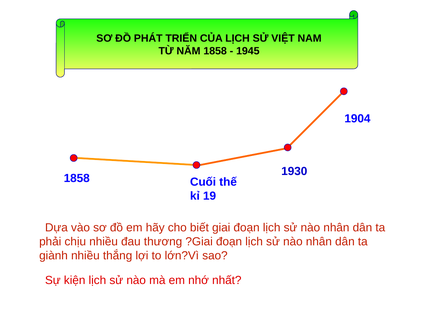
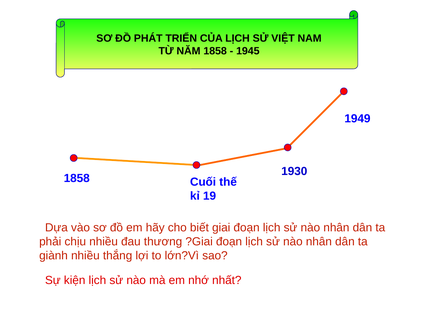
1904: 1904 -> 1949 (357, 119)
